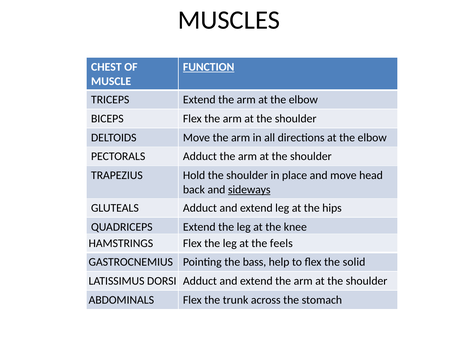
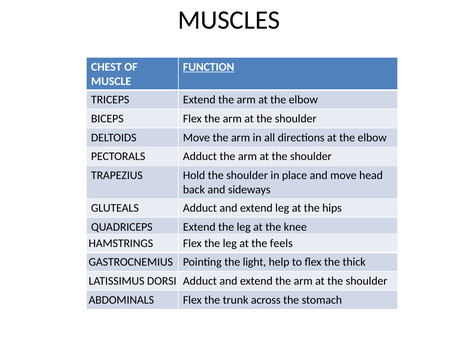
sideways underline: present -> none (249, 190)
bass: bass -> light (254, 262)
solid: solid -> thick (354, 262)
